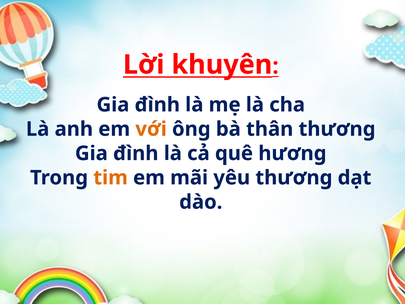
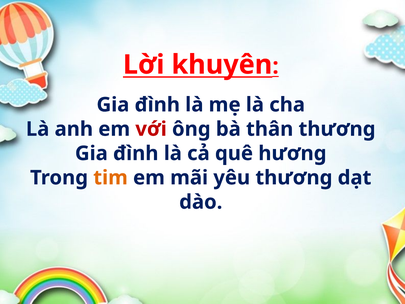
với colour: orange -> red (151, 129)
